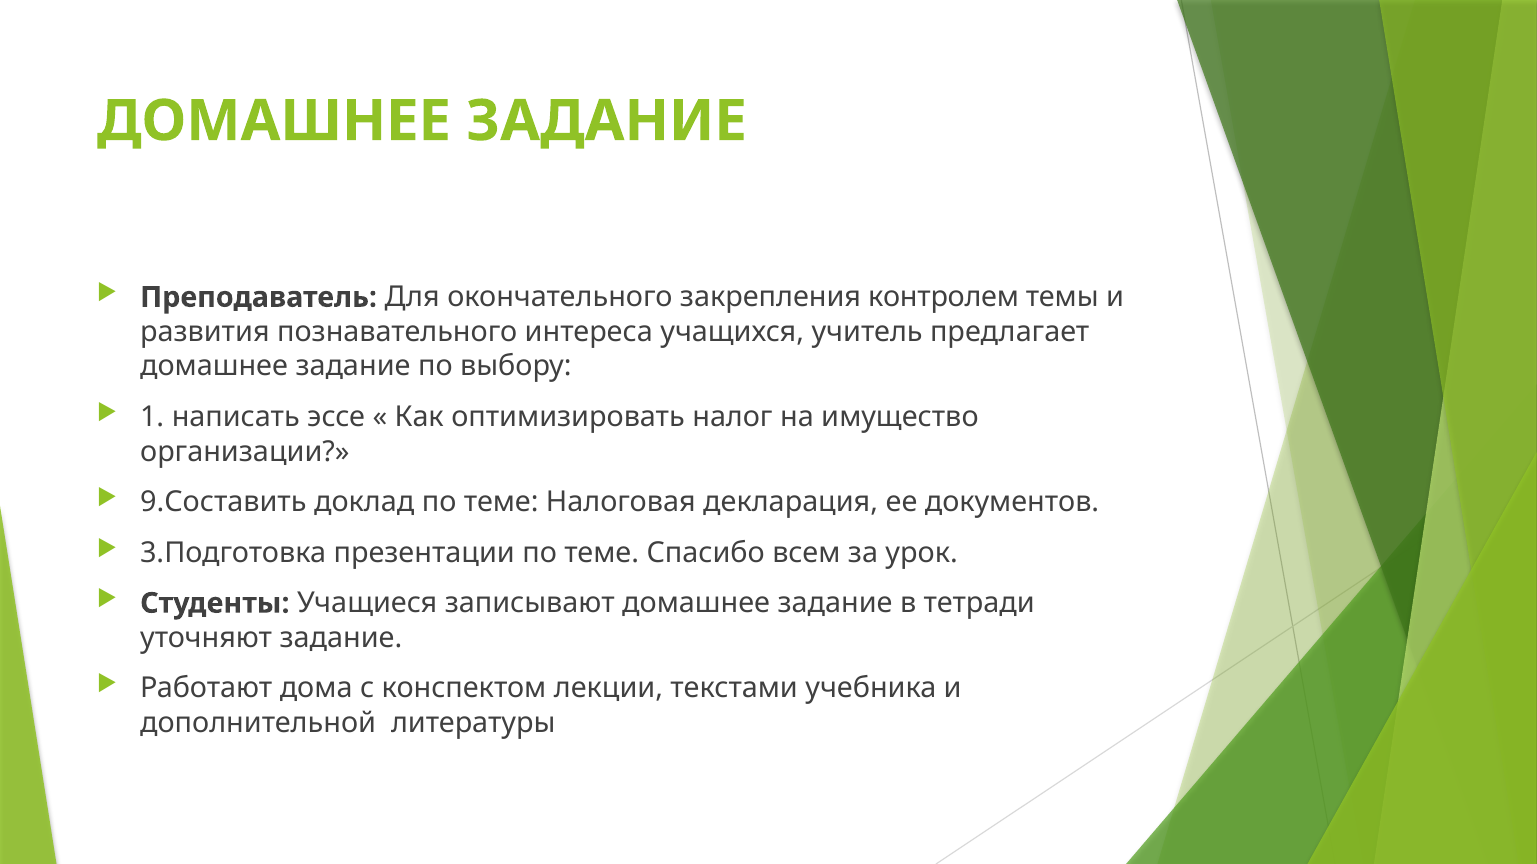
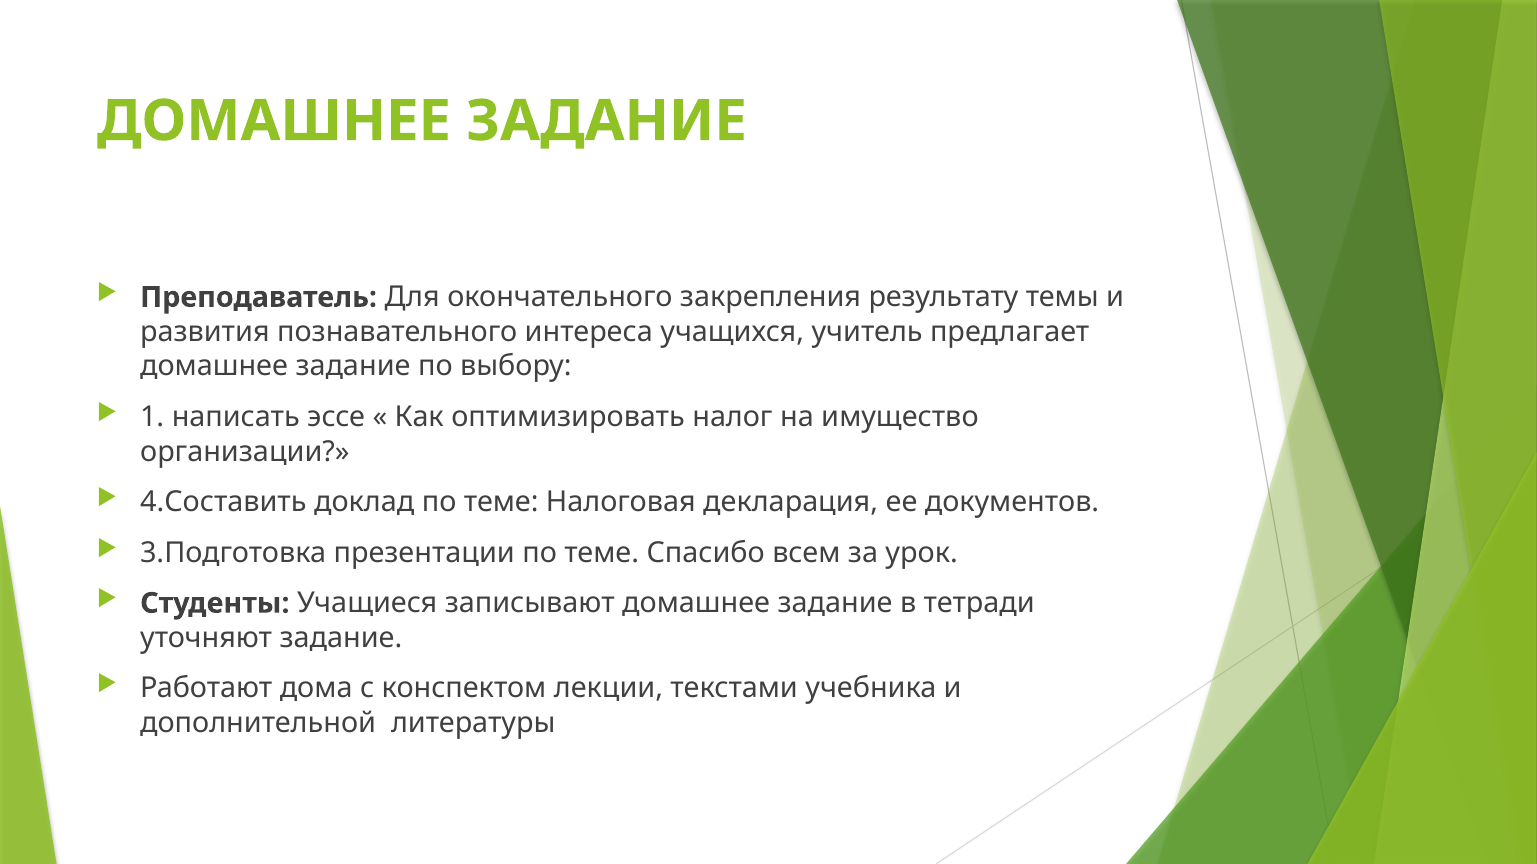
контролем: контролем -> результату (944, 297)
9.Составить: 9.Составить -> 4.Составить (223, 502)
